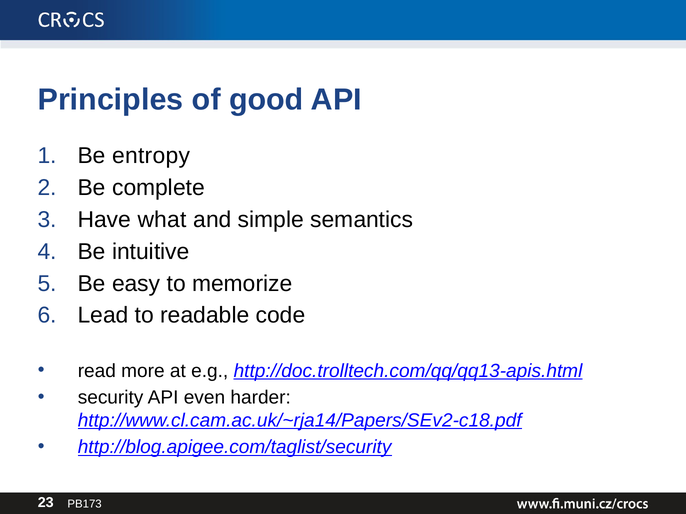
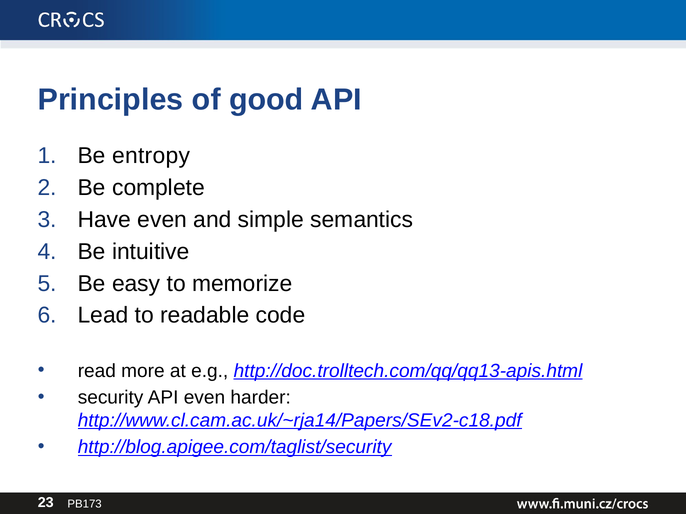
Have what: what -> even (162, 220)
